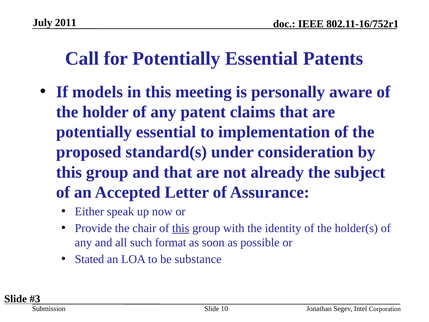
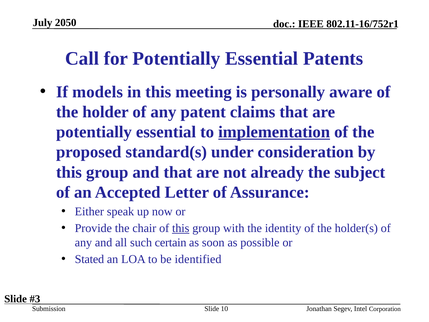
2011: 2011 -> 2050 (66, 23)
implementation underline: none -> present (274, 132)
format: format -> certain (171, 242)
substance: substance -> identified (198, 259)
